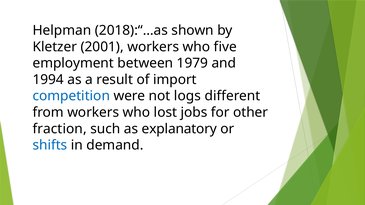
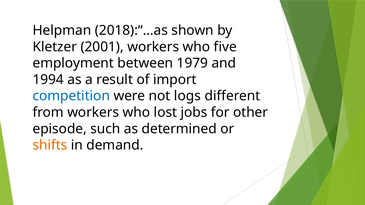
fraction: fraction -> episode (60, 129)
explanatory: explanatory -> determined (179, 129)
shifts colour: blue -> orange (50, 145)
